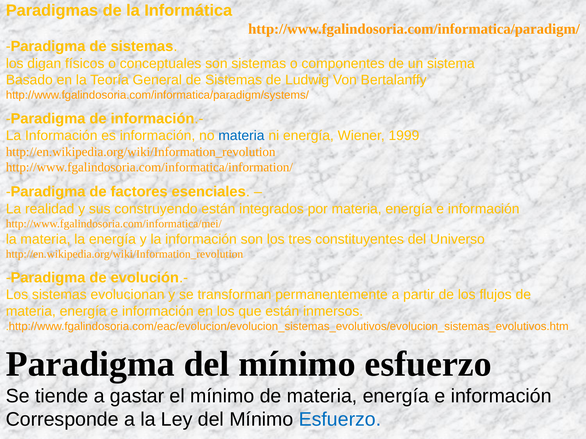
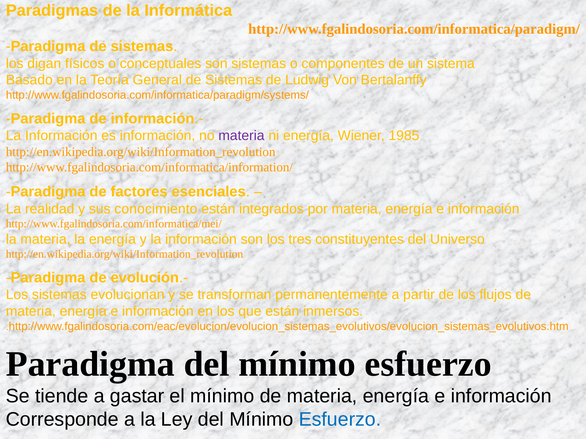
materia colour: blue -> purple (241, 136)
1999: 1999 -> 1985 (404, 136)
construyendo: construyendo -> conocimiento (156, 209)
